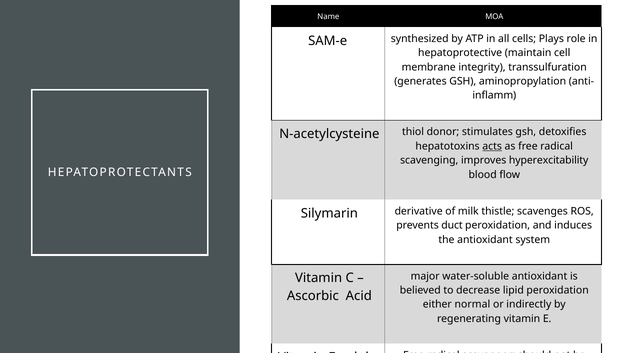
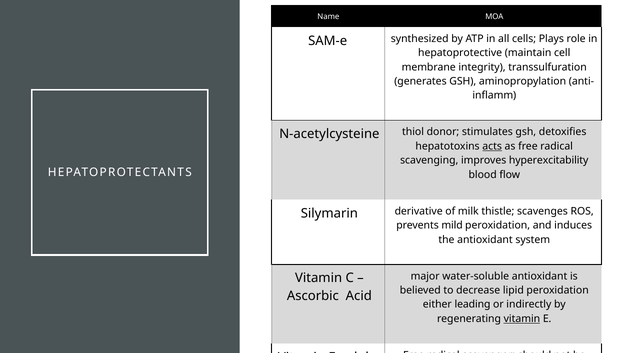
duct: duct -> mild (452, 226)
normal: normal -> leading (472, 305)
vitamin underline: none -> present (522, 319)
